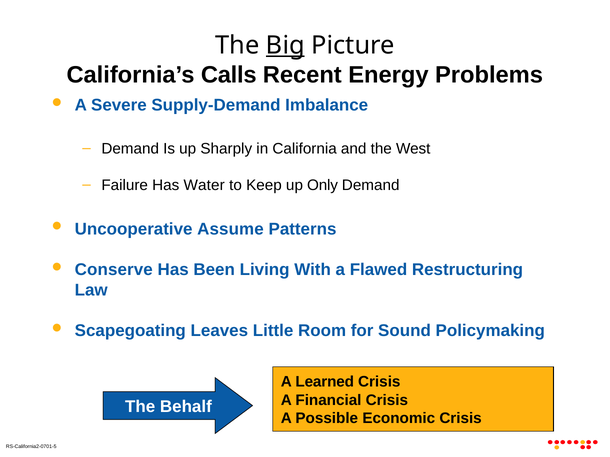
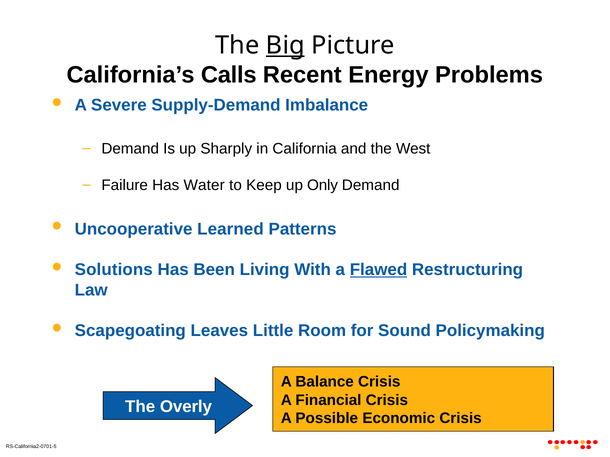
Assume: Assume -> Learned (230, 229)
Conserve: Conserve -> Solutions (114, 270)
Flawed underline: none -> present (378, 270)
Learned: Learned -> Balance (325, 382)
Behalf: Behalf -> Overly (186, 407)
